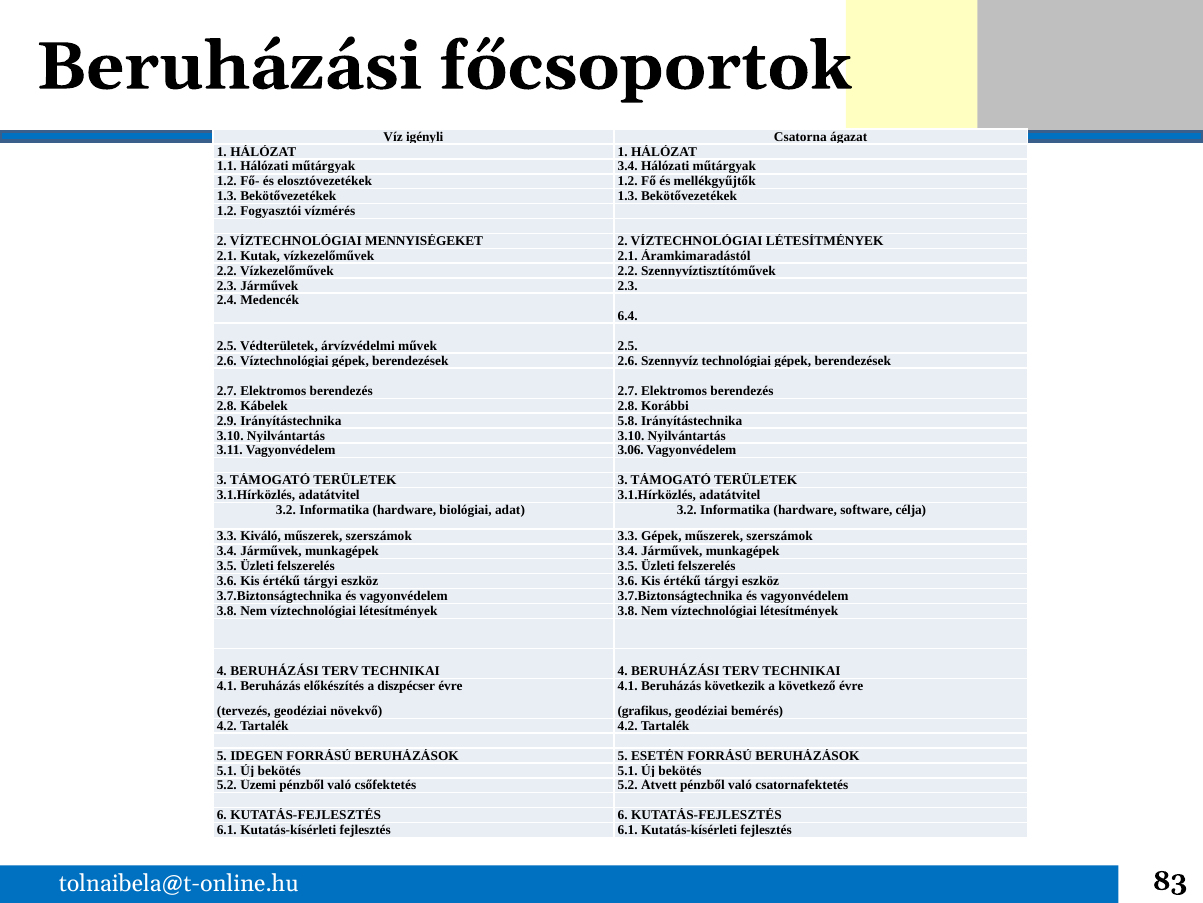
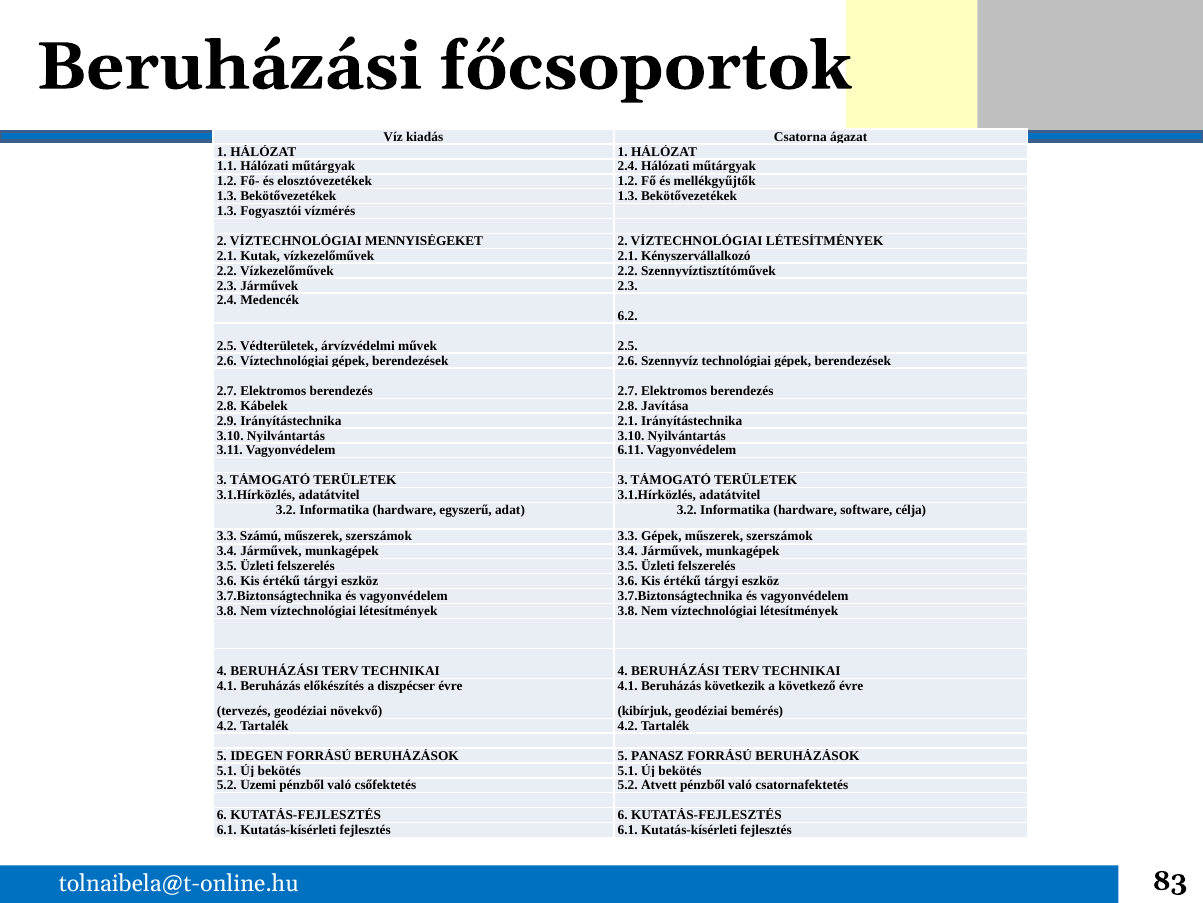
igényli: igényli -> kiadás (425, 137)
műtárgyak 3.4: 3.4 -> 2.4 (628, 166)
1.2: 1.2 -> 1.3 (227, 211)
Áramkimaradástól: Áramkimaradástól -> Kényszervállalkozó (696, 256)
6.4: 6.4 -> 6.2 (628, 316)
Korábbi: Korábbi -> Javítása (665, 406)
Irányítástechnika 5.8: 5.8 -> 2.1 (628, 420)
3.06: 3.06 -> 6.11 (631, 450)
biológiai: biológiai -> egyszerű (466, 510)
Kiváló: Kiváló -> Számú (261, 536)
grafikus: grafikus -> kibírjuk (645, 710)
ESETÉN: ESETÉN -> PANASZ (657, 755)
